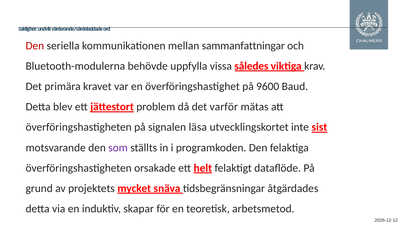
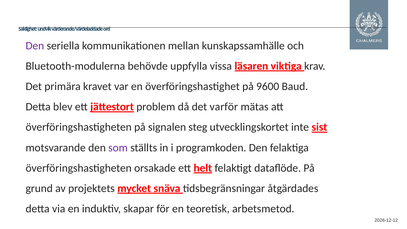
Den colour: red -> purple (35, 46)
sammanfattningar: sammanfattningar -> kunskapssamhälle (243, 46)
således: således -> läsaren (251, 66)
läsa: läsa -> steg (198, 127)
